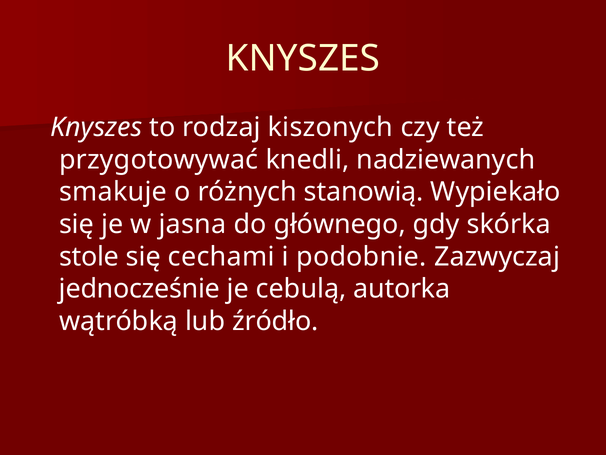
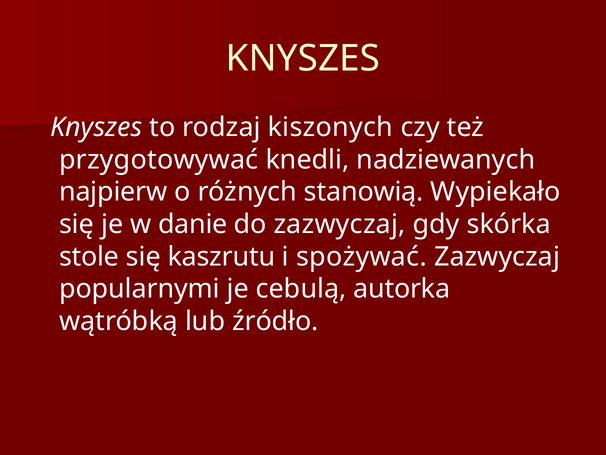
smakuje: smakuje -> najpierw (113, 192)
jasna: jasna -> danie (193, 224)
do głównego: głównego -> zazwyczaj (340, 224)
cechami: cechami -> kaszrutu (222, 256)
podobnie: podobnie -> spożywać (361, 256)
jednocześnie: jednocześnie -> popularnymi (139, 289)
